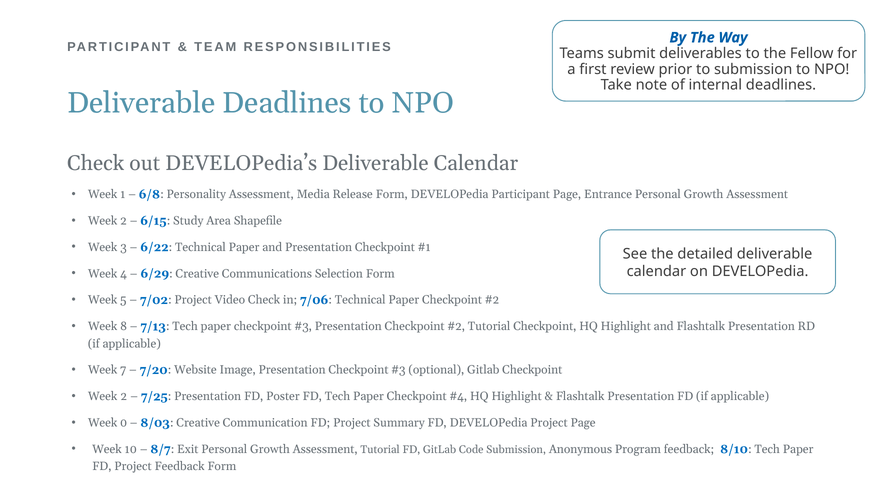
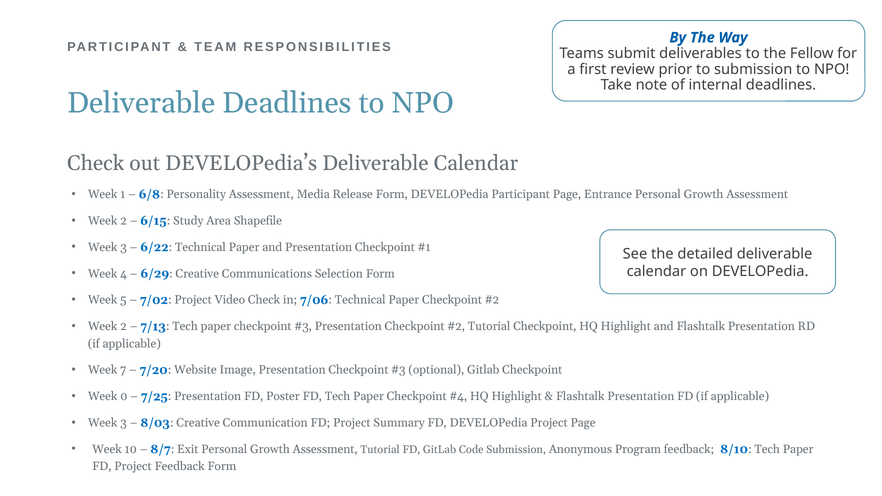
8: 8 -> 2 (124, 327)
2: 2 -> 0 (124, 397)
0: 0 -> 3 (124, 423)
